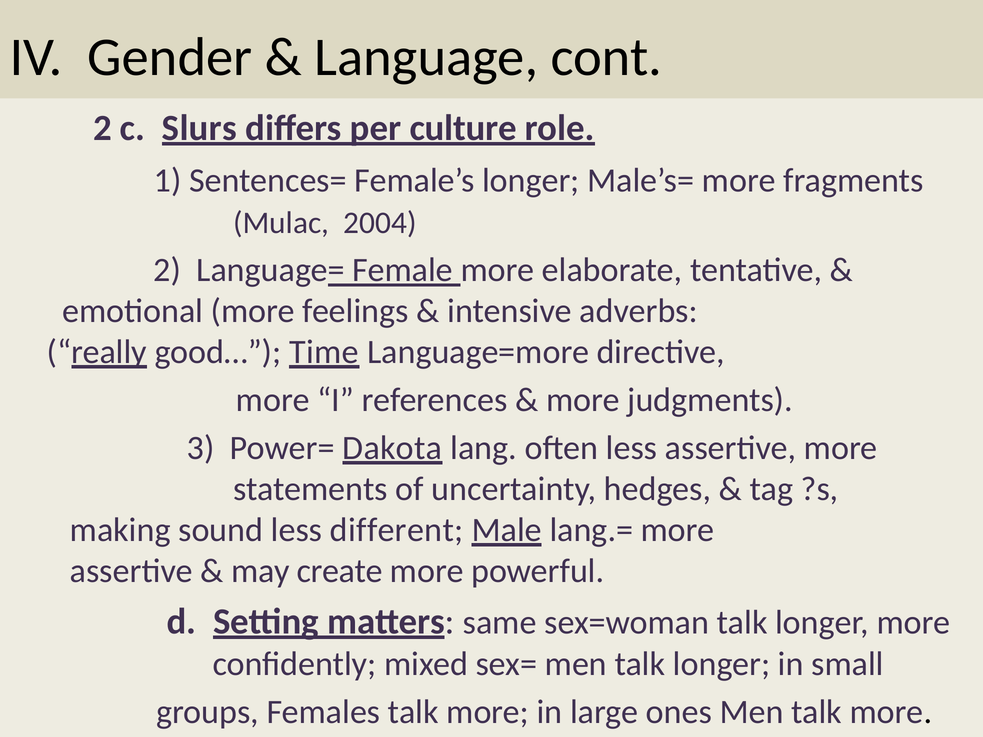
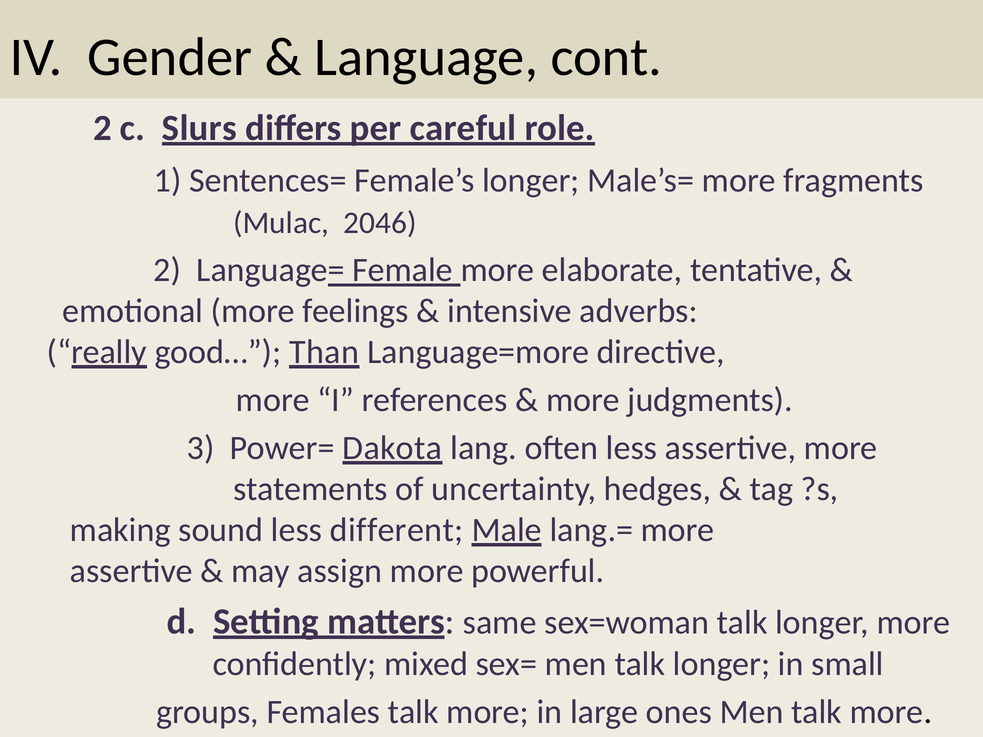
culture: culture -> careful (463, 128)
2004: 2004 -> 2046 (380, 223)
Time: Time -> Than (324, 352)
create: create -> assign (340, 571)
